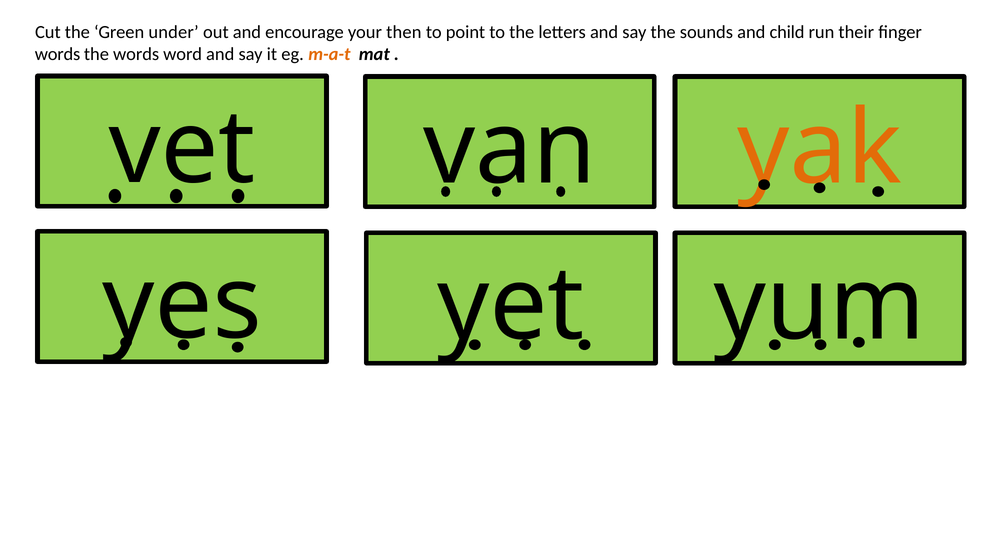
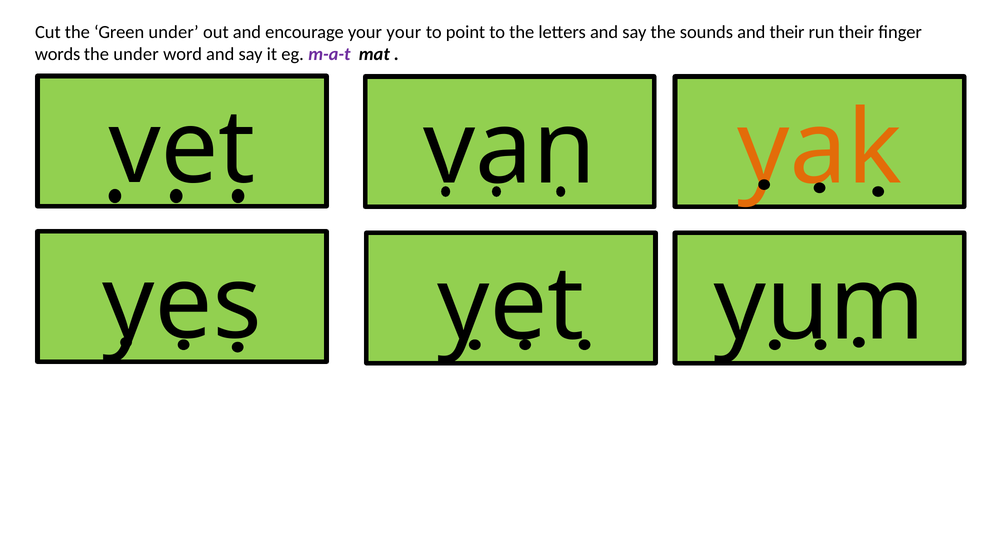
your then: then -> your (404, 32)
and child: child -> their (787, 32)
the words: words -> under (136, 54)
m-a-t colour: orange -> purple (329, 54)
